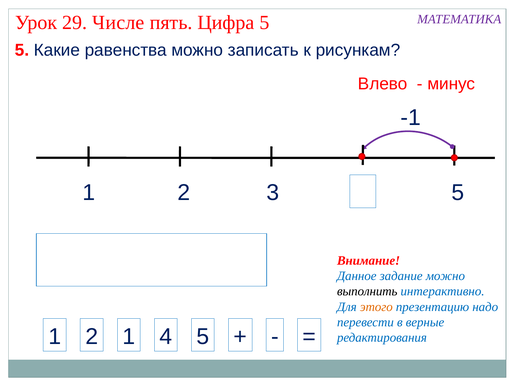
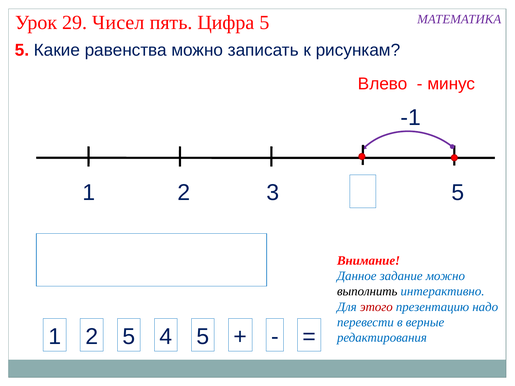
Числе: Числе -> Чисел (118, 23)
этого colour: orange -> red (376, 307)
1 2 1: 1 -> 5 (129, 337)
